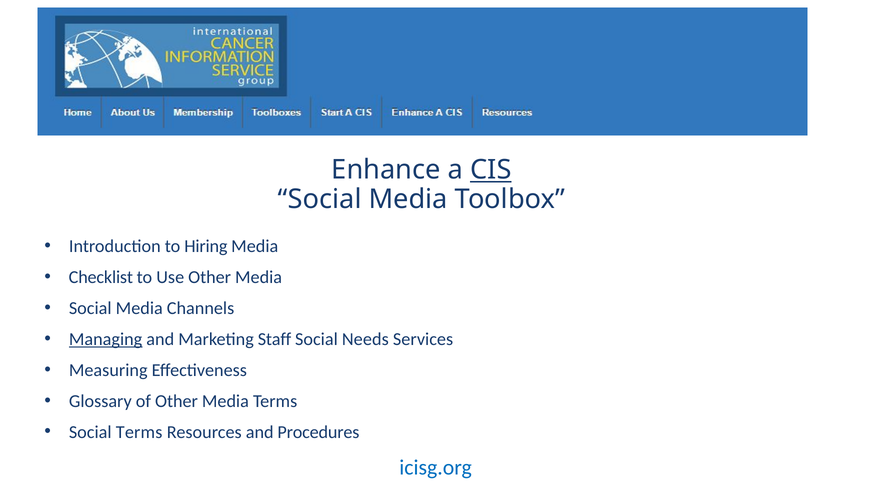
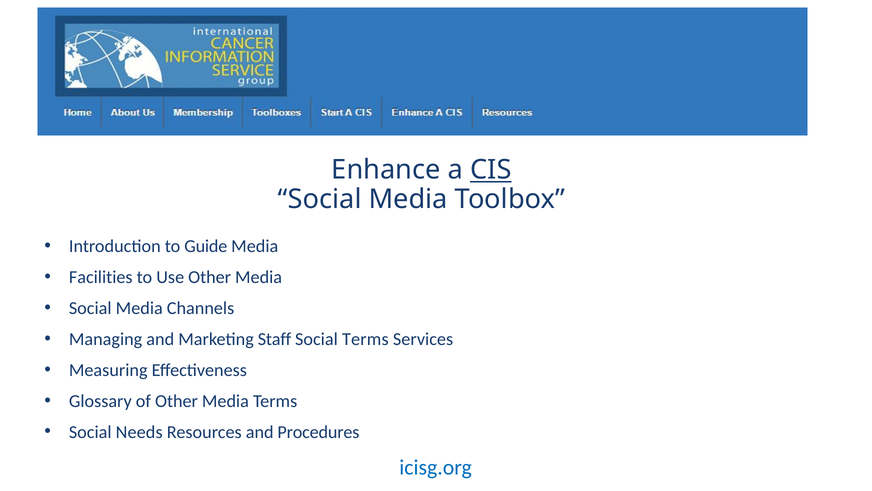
Hiring: Hiring -> Guide (206, 246)
Checklist: Checklist -> Facilities (101, 277)
Managing underline: present -> none (106, 339)
Social Needs: Needs -> Terms (365, 339)
Social Terms: Terms -> Needs (139, 432)
